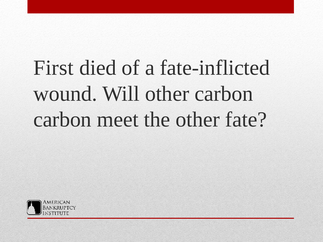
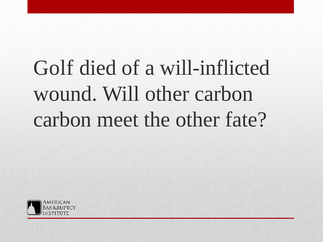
First: First -> Golf (53, 68)
fate-inflicted: fate-inflicted -> will-inflicted (215, 68)
